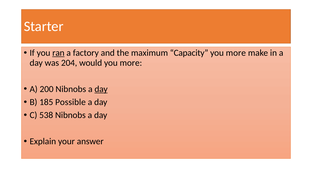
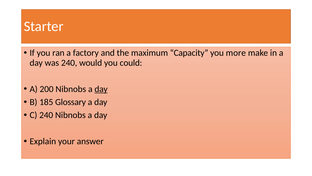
ran underline: present -> none (58, 53)
was 204: 204 -> 240 (69, 63)
would you more: more -> could (131, 63)
Possible: Possible -> Glossary (71, 102)
C 538: 538 -> 240 (46, 115)
